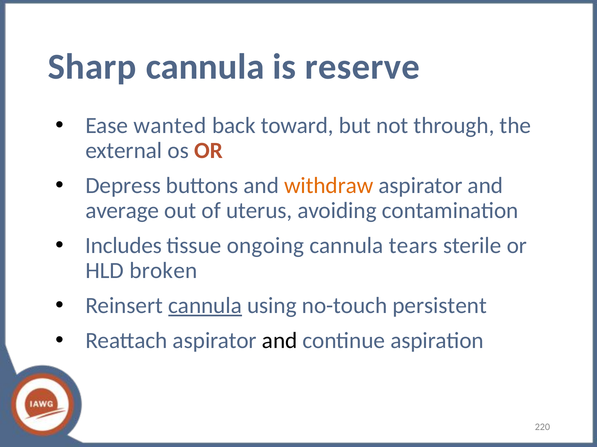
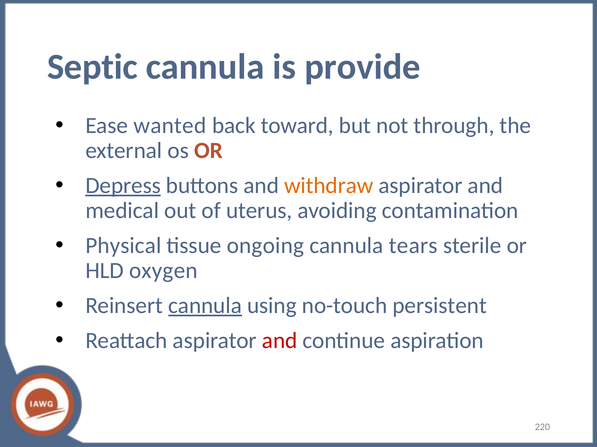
Sharp: Sharp -> Septic (92, 67)
reserve: reserve -> provide (362, 67)
Depress underline: none -> present (123, 186)
average: average -> medical (122, 211)
Includes: Includes -> Physical (123, 246)
broken: broken -> oxygen (163, 271)
and colour: black -> red (280, 341)
